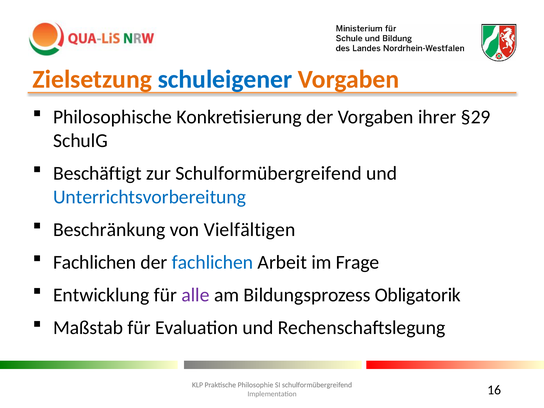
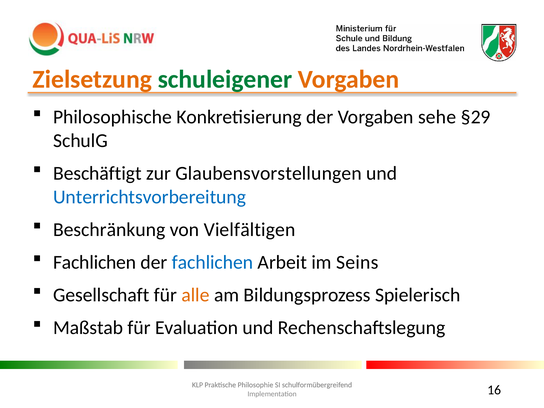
schuleigener colour: blue -> green (225, 79)
ihrer: ihrer -> sehe (437, 117)
zur Schulformübergreifend: Schulformübergreifend -> Glaubensvorstellungen (269, 173)
Frage: Frage -> Seins (357, 262)
Entwicklung: Entwicklung -> Gesellschaft (101, 295)
alle colour: purple -> orange (196, 295)
Obligatorik: Obligatorik -> Spielerisch (418, 295)
